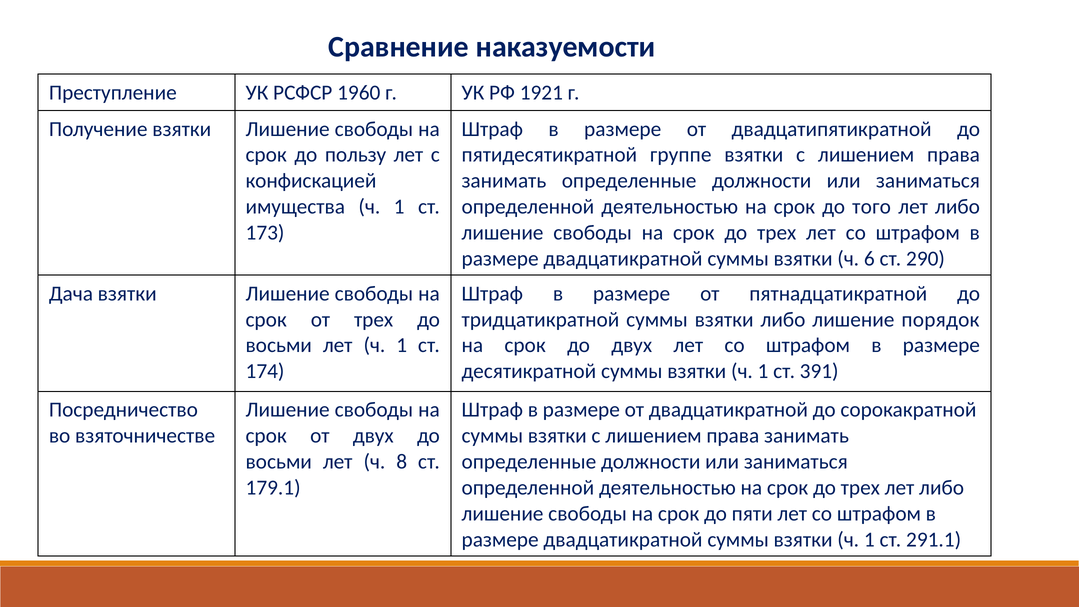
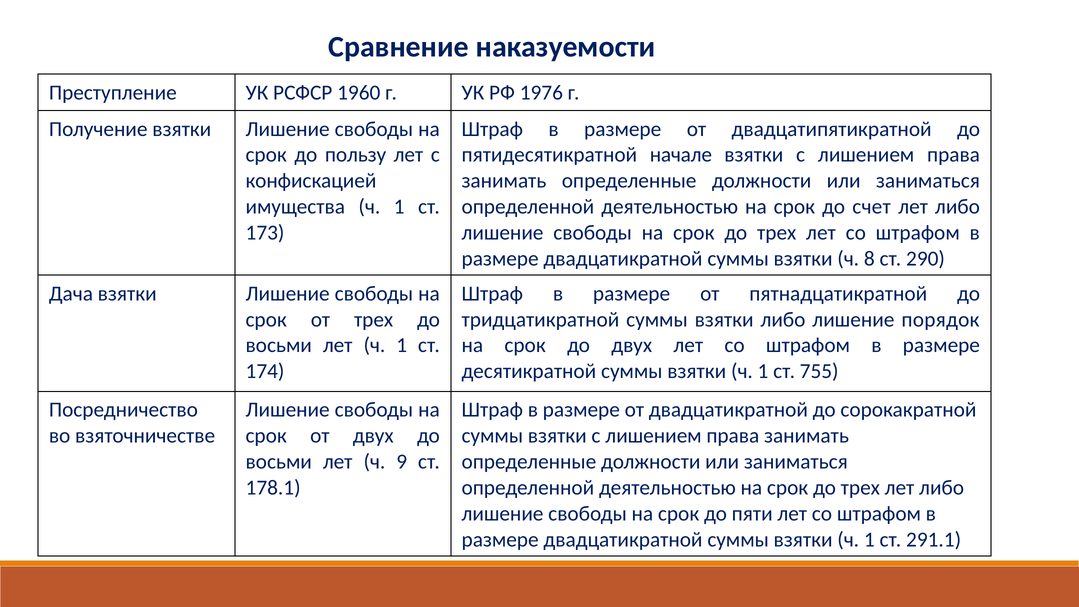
1921: 1921 -> 1976 (541, 93)
группе: группе -> начале (681, 155)
того: того -> счет (872, 207)
6: 6 -> 8 (869, 259)
391: 391 -> 755 (819, 371)
8: 8 -> 9 (402, 462)
179.1: 179.1 -> 178.1 (273, 488)
